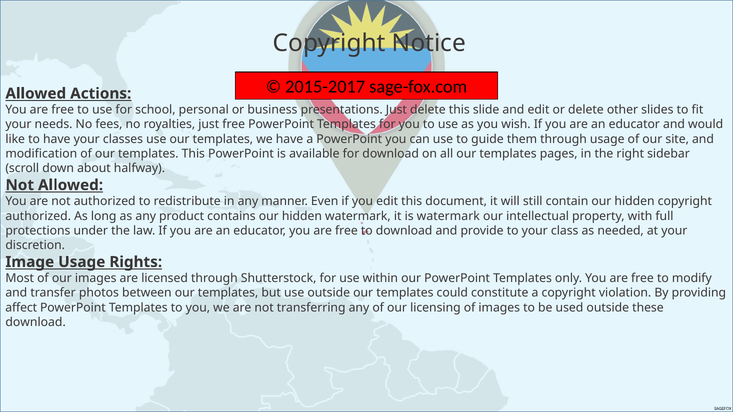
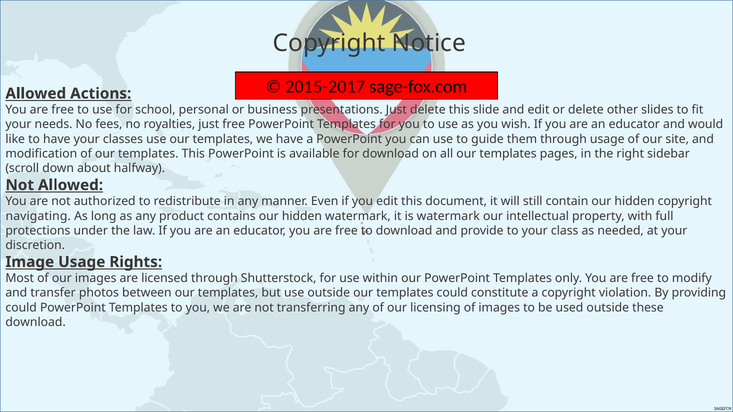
authorized: authorized -> navigating (38, 216)
affect: affect -> could (21, 308)
